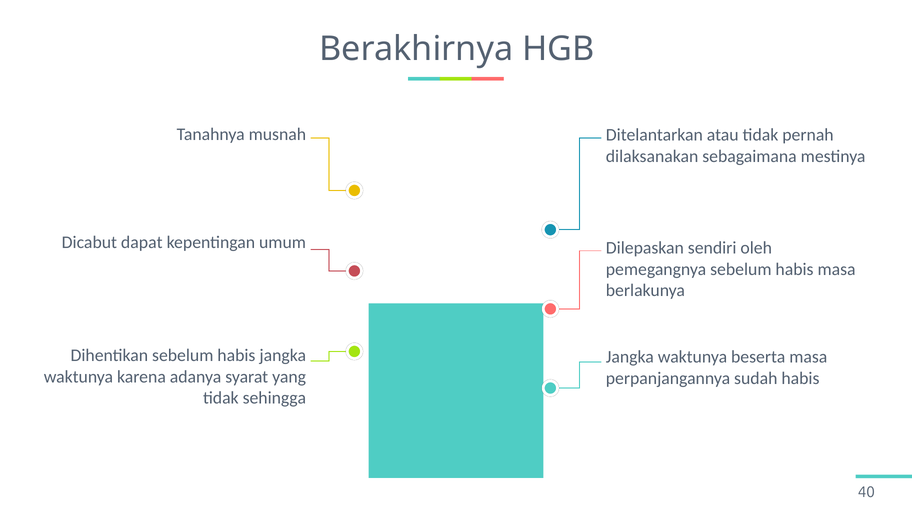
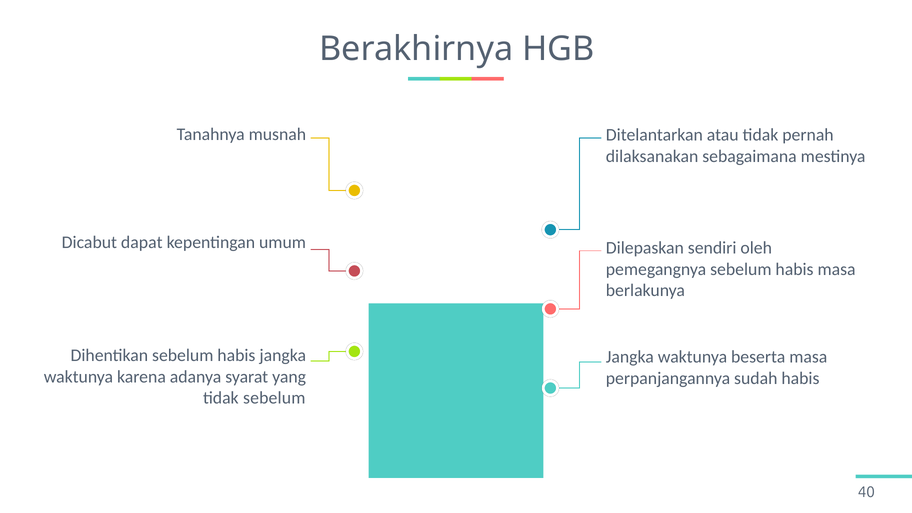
tidak sehingga: sehingga -> sebelum (274, 398)
